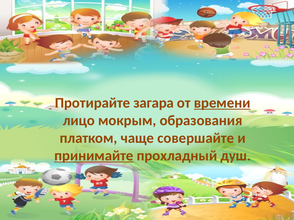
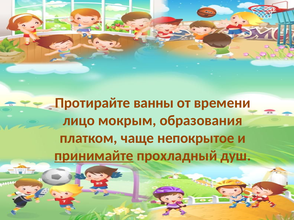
загара: загара -> ванны (154, 103)
времени underline: present -> none (222, 103)
совершайте: совершайте -> непокрытое (196, 138)
